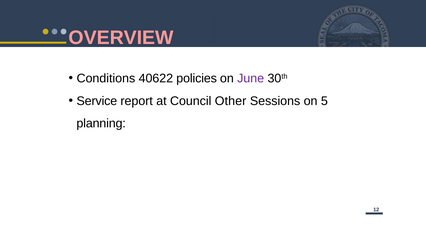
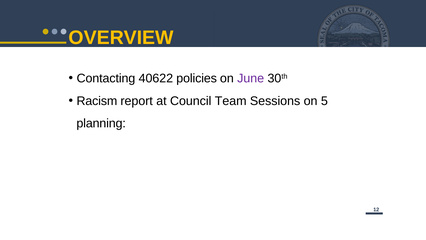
OVERVIEW colour: pink -> yellow (121, 38)
Conditions: Conditions -> Contacting (106, 78)
Service: Service -> Racism (97, 101)
Other: Other -> Team (231, 101)
